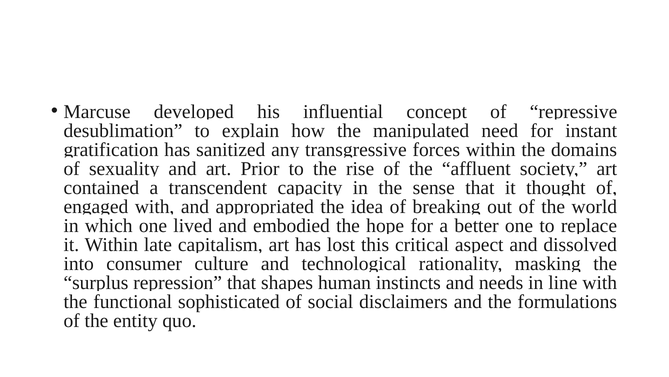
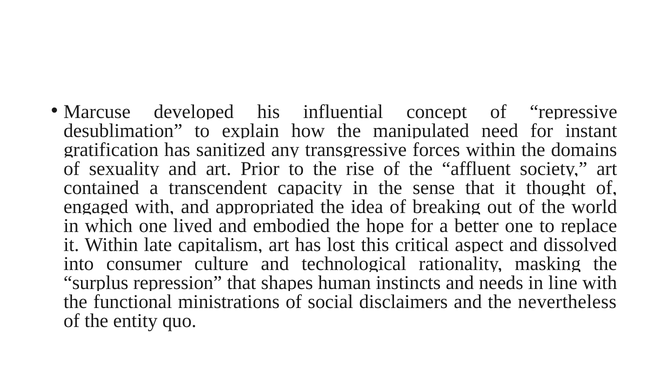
sophisticated: sophisticated -> ministrations (229, 301)
formulations: formulations -> nevertheless (567, 301)
